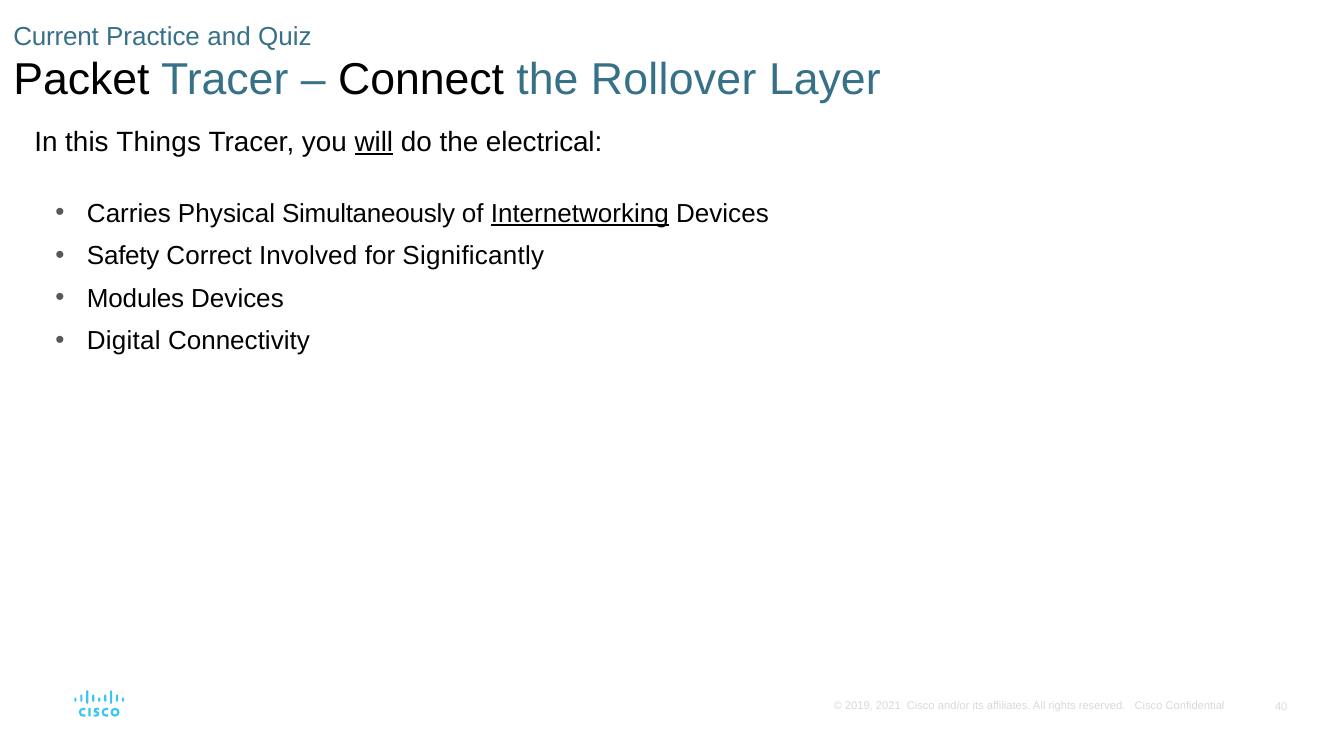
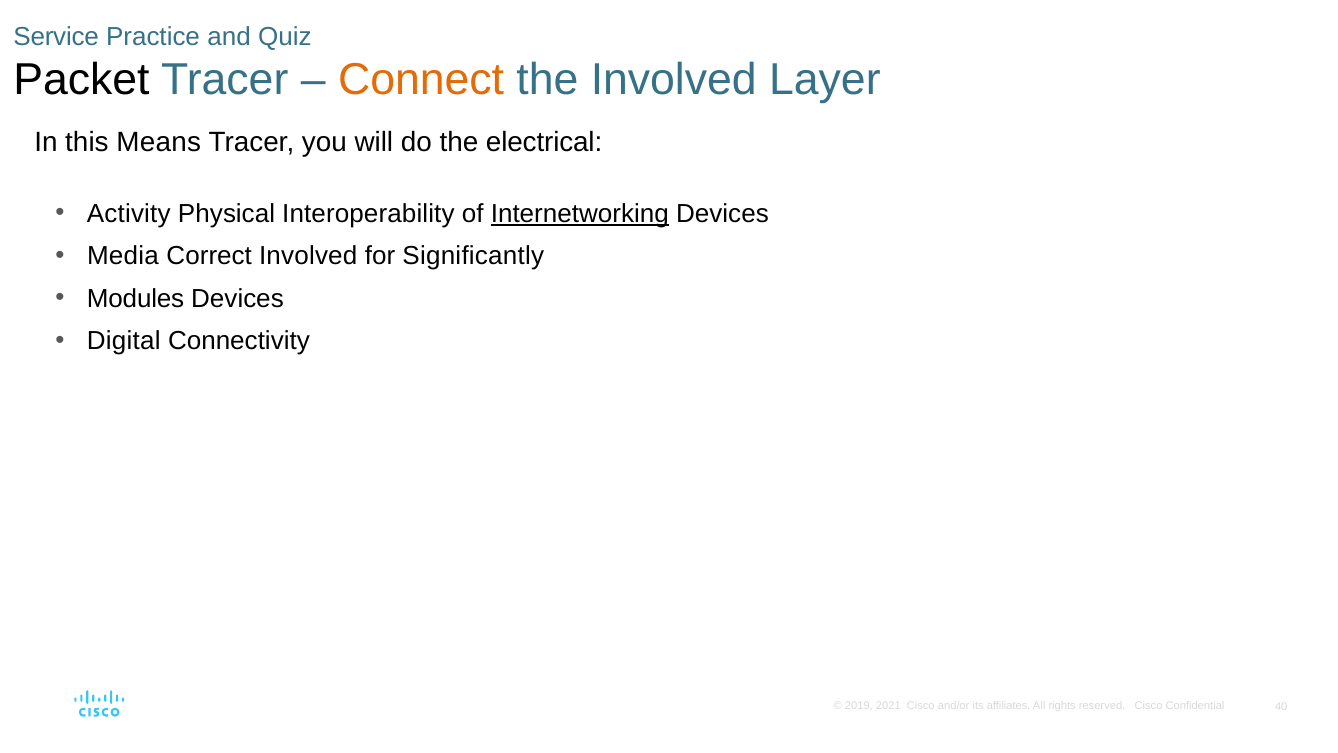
Current: Current -> Service (56, 37)
Connect colour: black -> orange (421, 80)
the Rollover: Rollover -> Involved (674, 80)
Things: Things -> Means (159, 142)
will underline: present -> none (374, 142)
Carries: Carries -> Activity (129, 214)
Simultaneously: Simultaneously -> Interoperability (368, 214)
Safety: Safety -> Media (123, 256)
